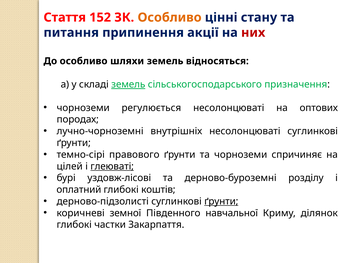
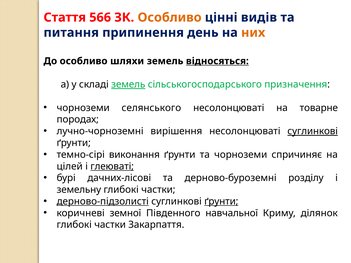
152: 152 -> 566 (100, 17)
стану: стану -> видів (259, 17)
акції: акції -> день (203, 33)
них colour: red -> orange (253, 33)
відносяться underline: none -> present (217, 61)
регулюється: регулюється -> селянського (151, 108)
оптових: оптових -> товарне (319, 108)
внутрішніх: внутрішніх -> вирішення (176, 131)
суглинкові underline: none -> present (313, 131)
правового: правового -> виконання (134, 155)
уздовж-лісові: уздовж-лісові -> дачних-лісові (119, 178)
оплатний: оплатний -> земельну (79, 190)
коштів: коштів -> частки (158, 190)
дерново-підзолисті underline: none -> present (103, 202)
